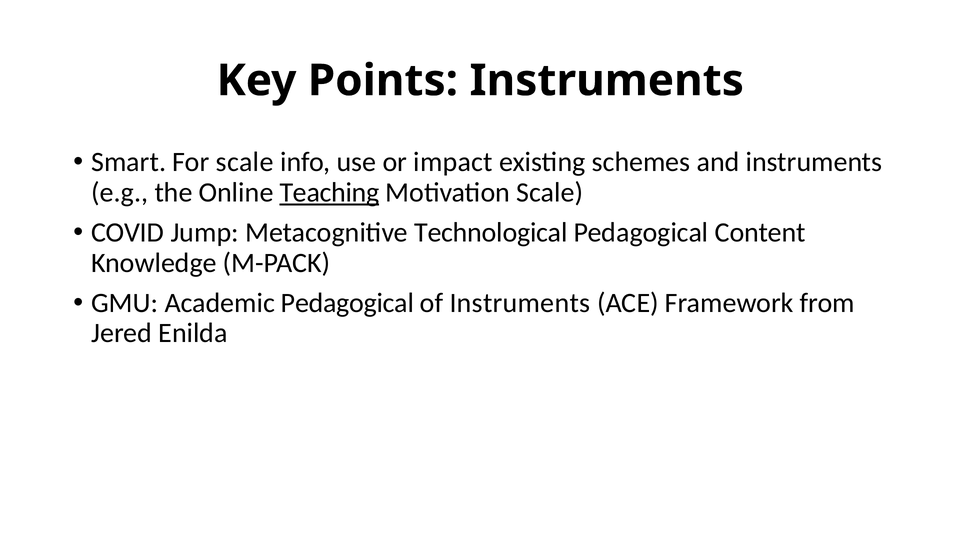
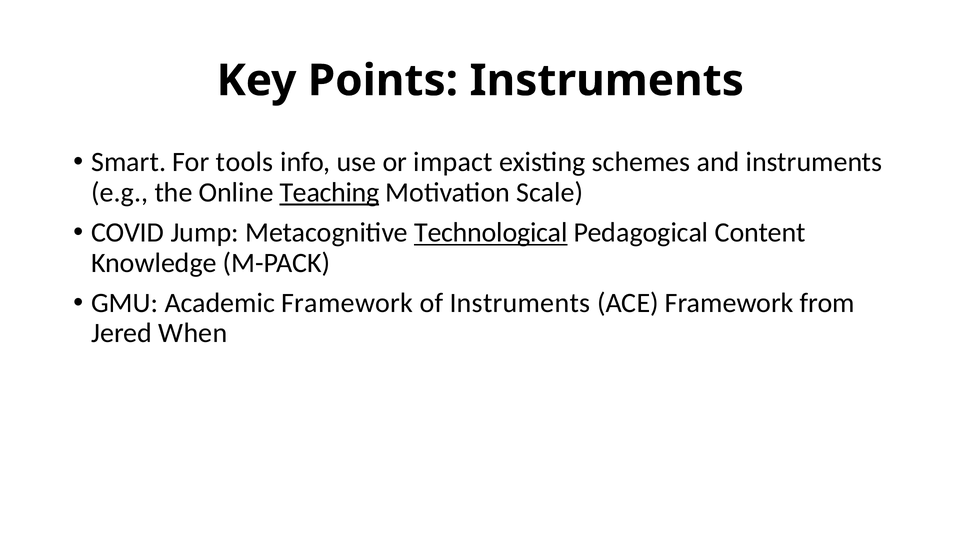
For scale: scale -> tools (245, 162)
Technological underline: none -> present (491, 233)
Academic Pedagogical: Pedagogical -> Framework (347, 303)
Enilda: Enilda -> When (193, 334)
